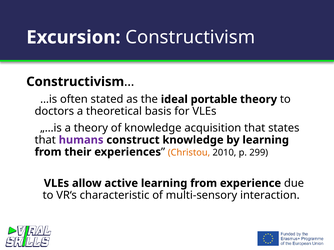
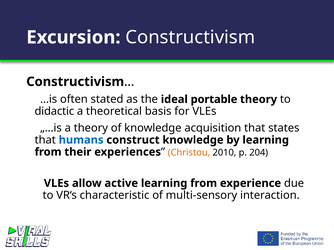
doctors: doctors -> didactic (54, 112)
humans colour: purple -> blue (81, 140)
299: 299 -> 204 (259, 153)
